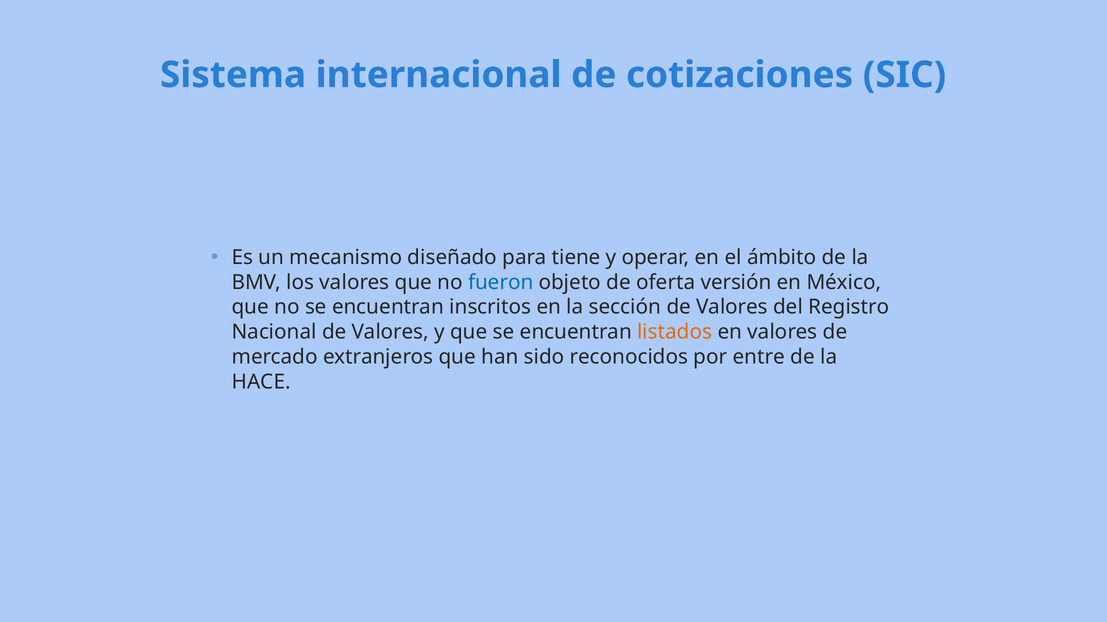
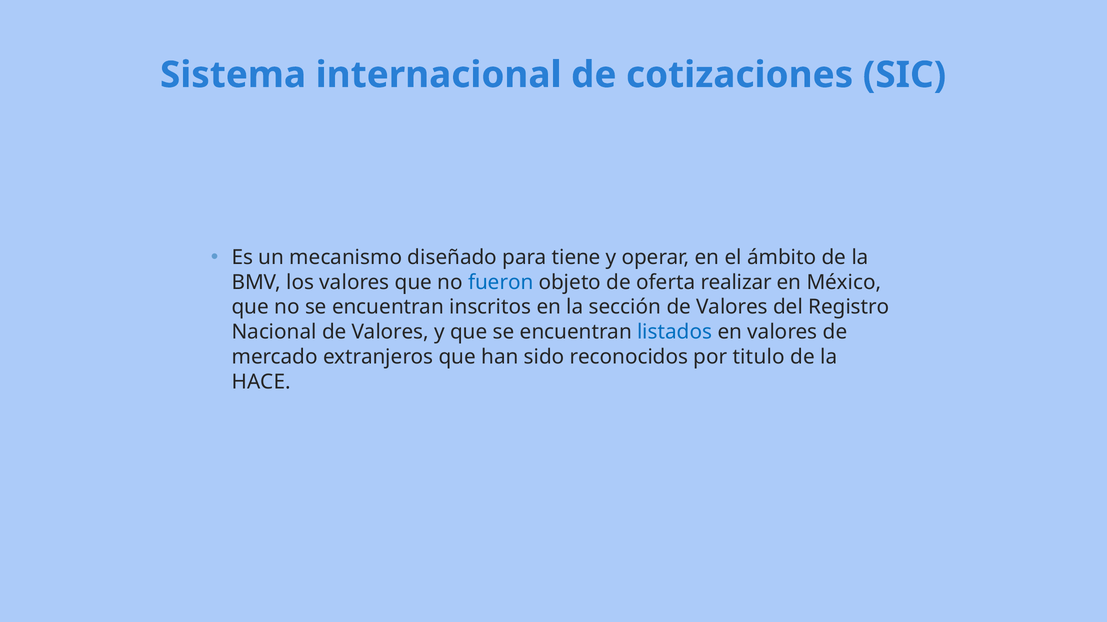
versión: versión -> realizar (736, 282)
listados colour: orange -> blue (675, 332)
entre: entre -> titulo (759, 357)
